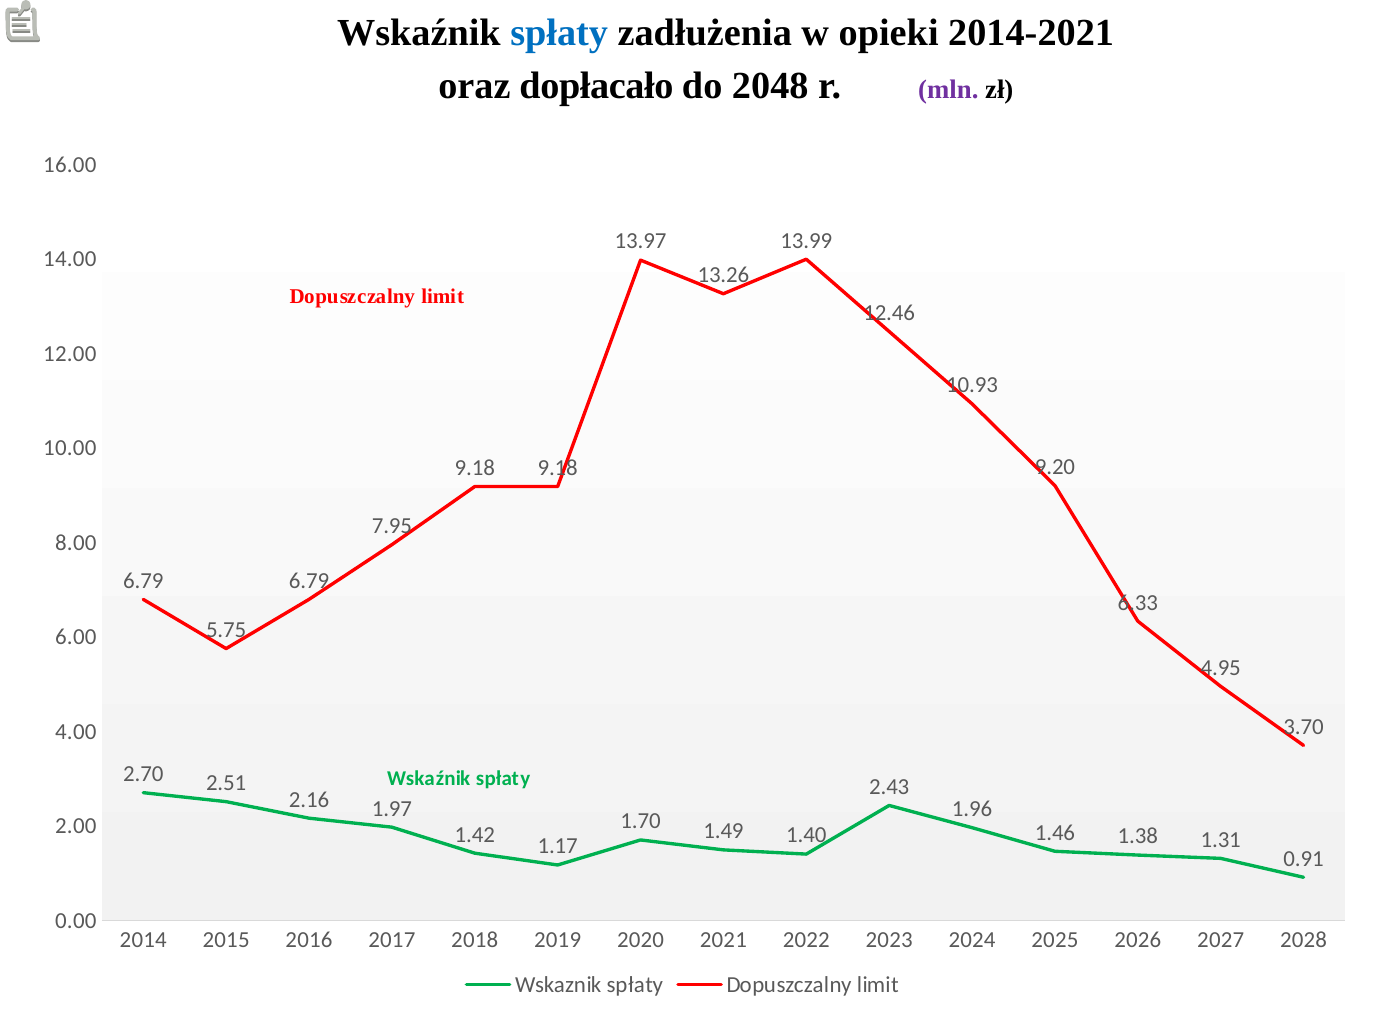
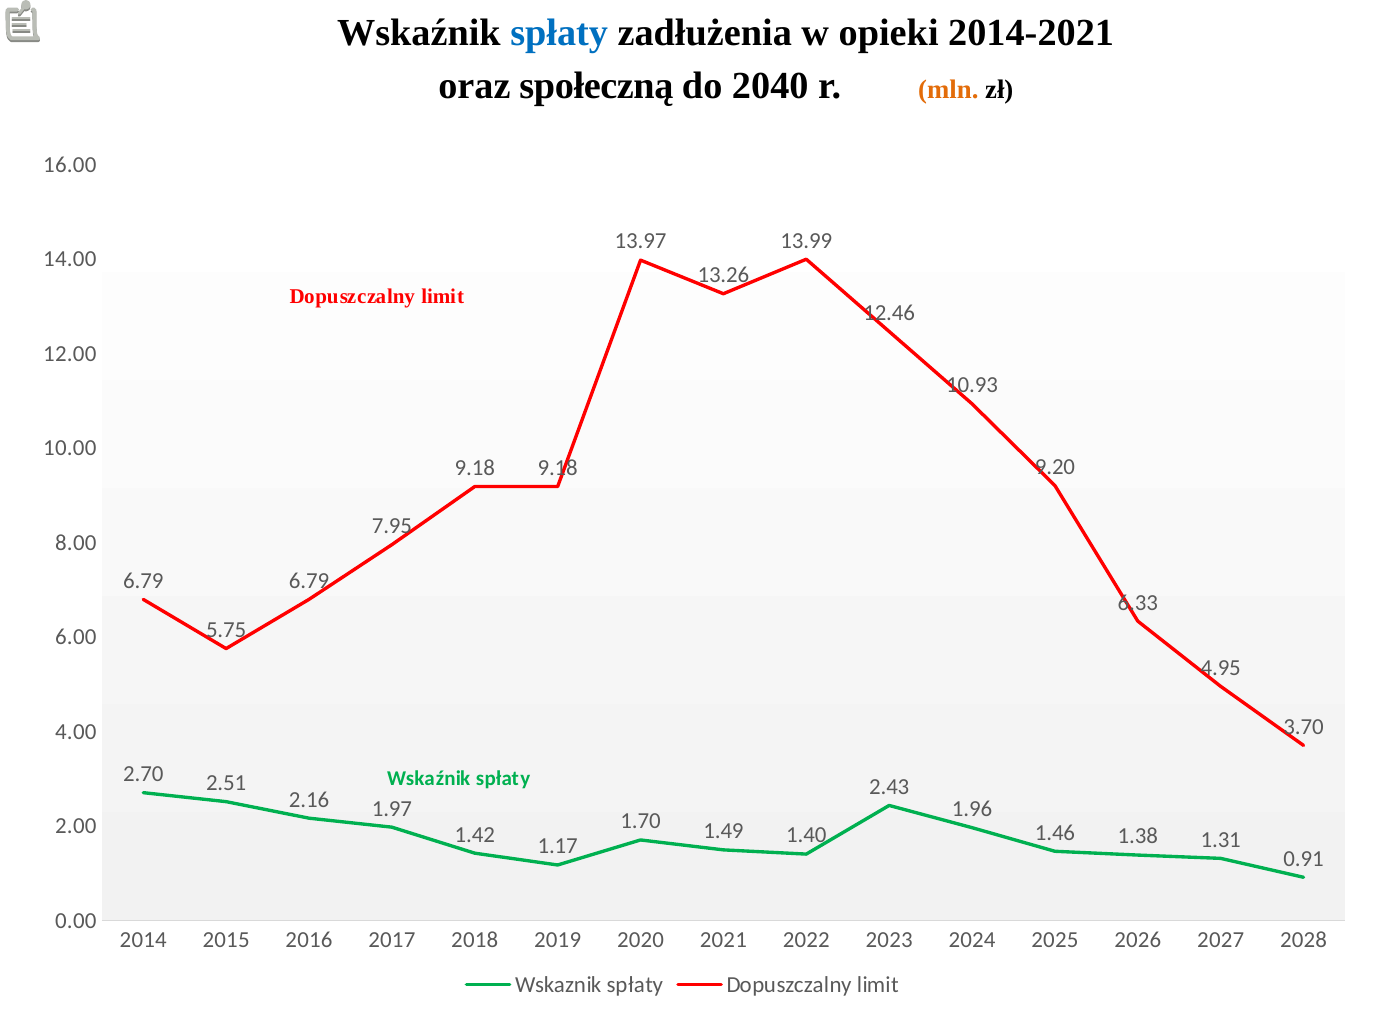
dopłacało: dopłacało -> społeczną (596, 86)
2048: 2048 -> 2040 (770, 86)
mln colour: purple -> orange (948, 90)
